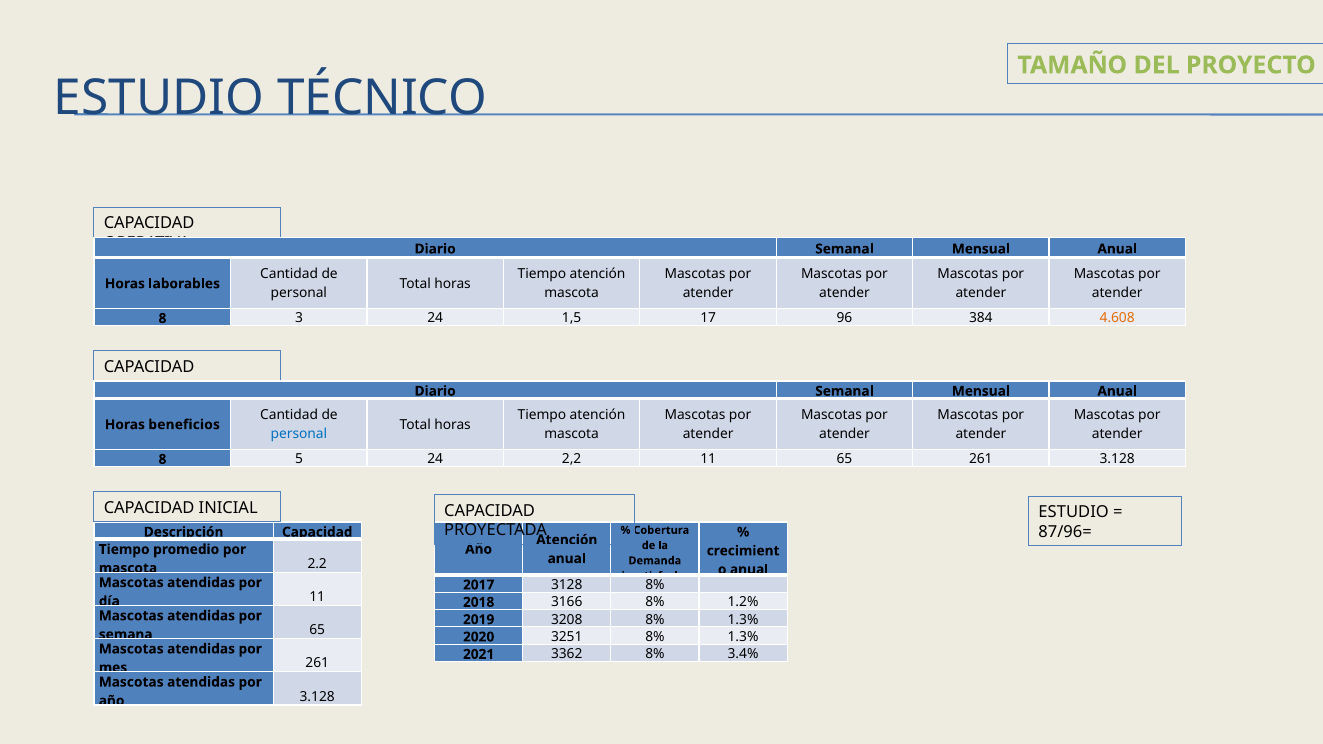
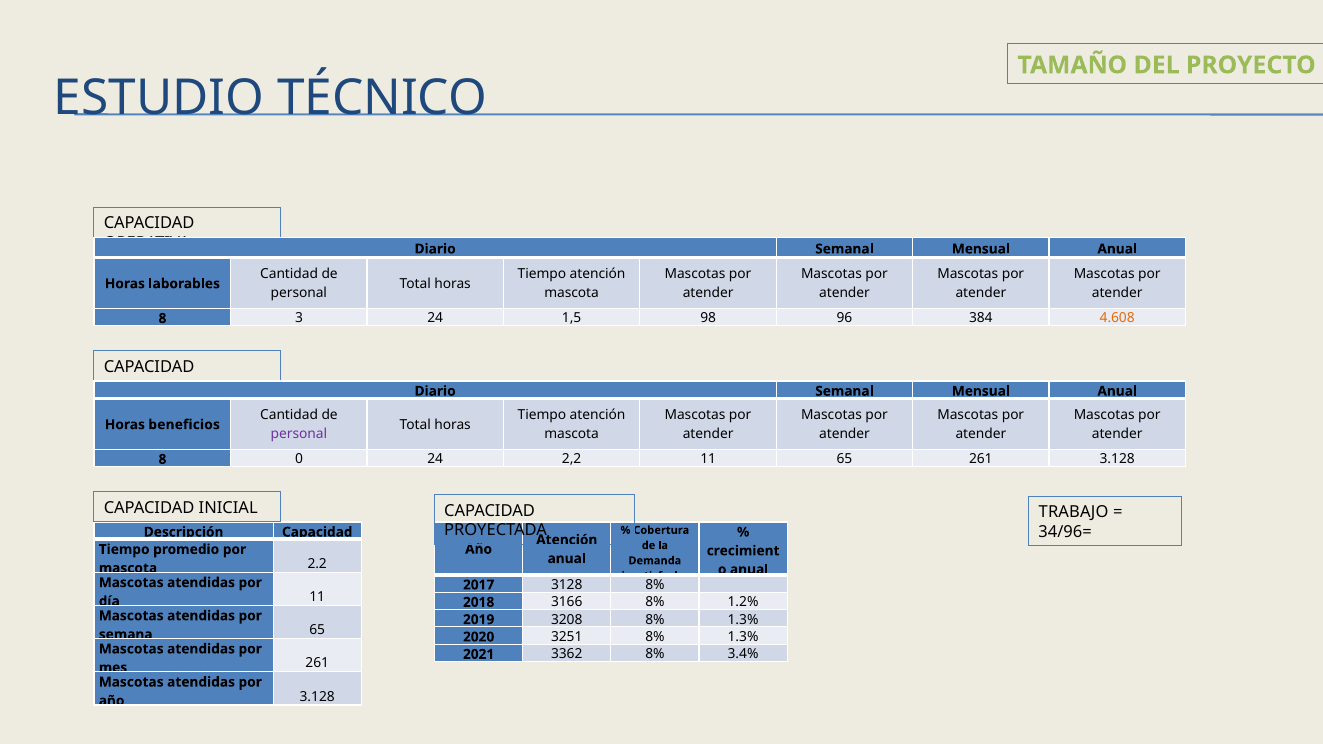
17: 17 -> 98 (708, 318)
personal colour: blue -> purple (299, 434)
5: 5 -> 0 (299, 459)
ESTUDIO: ESTUDIO -> TRABAJO (1074, 513)
87/96=: 87/96= -> 34/96= (1065, 533)
